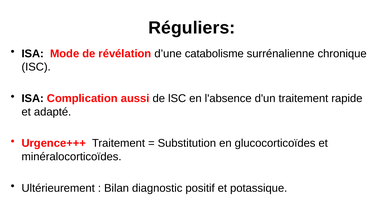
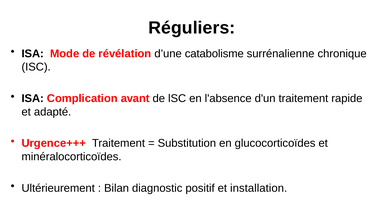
aussi: aussi -> avant (135, 98)
potassique: potassique -> installation (259, 188)
